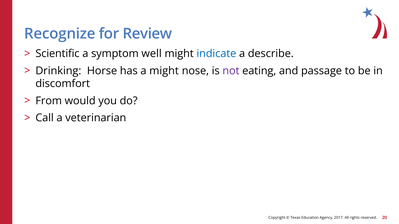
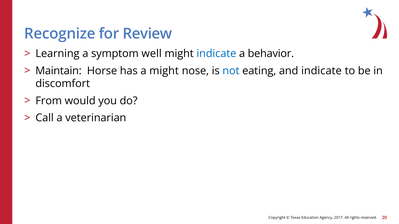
Scientific: Scientific -> Learning (57, 54)
describe: describe -> behavior (271, 54)
Drinking: Drinking -> Maintain (58, 71)
not colour: purple -> blue (231, 71)
and passage: passage -> indicate (321, 71)
